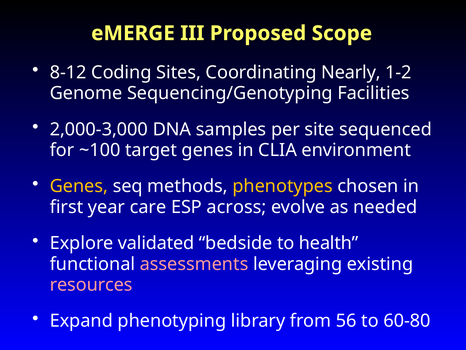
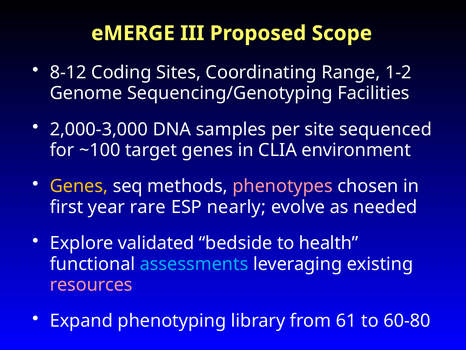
Nearly: Nearly -> Range (351, 72)
phenotypes colour: yellow -> pink (283, 186)
care: care -> rare (148, 207)
across: across -> nearly (236, 207)
assessments colour: pink -> light blue (194, 264)
56: 56 -> 61 (346, 321)
